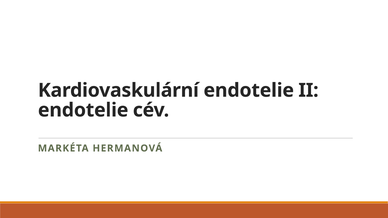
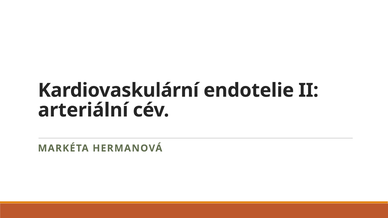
endotelie: endotelie -> arteriální (83, 110)
